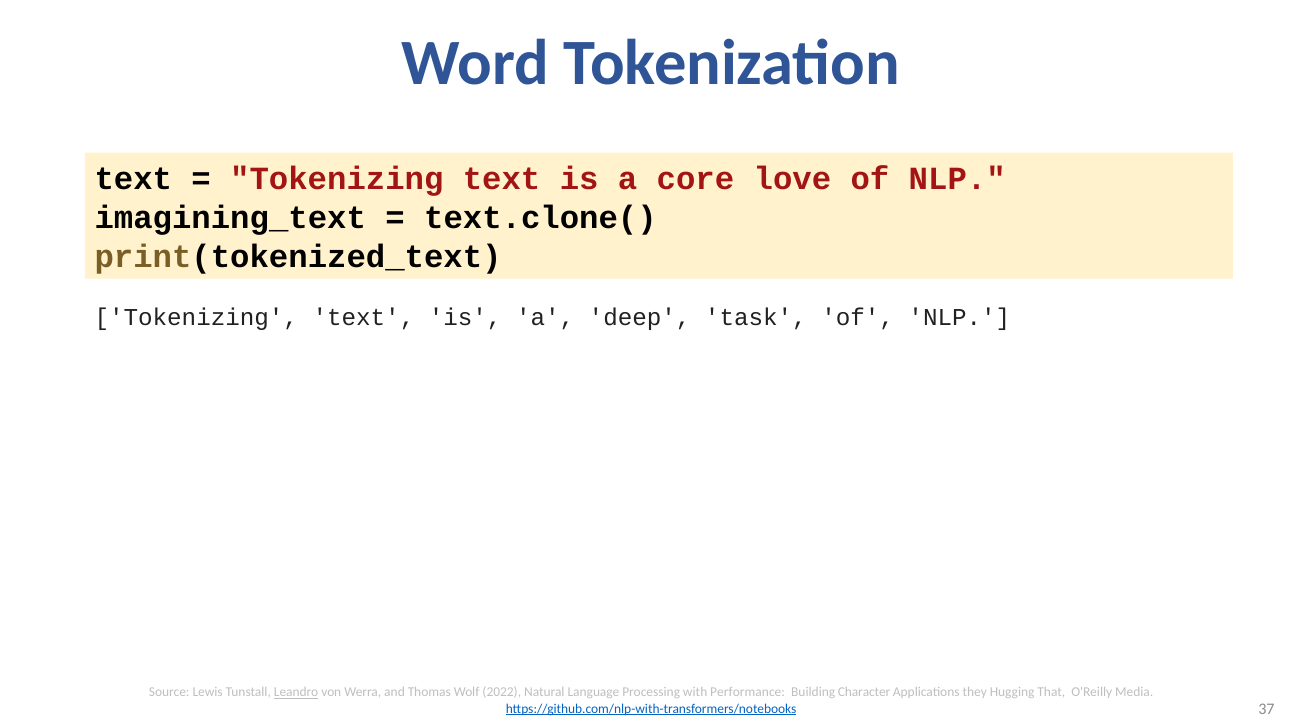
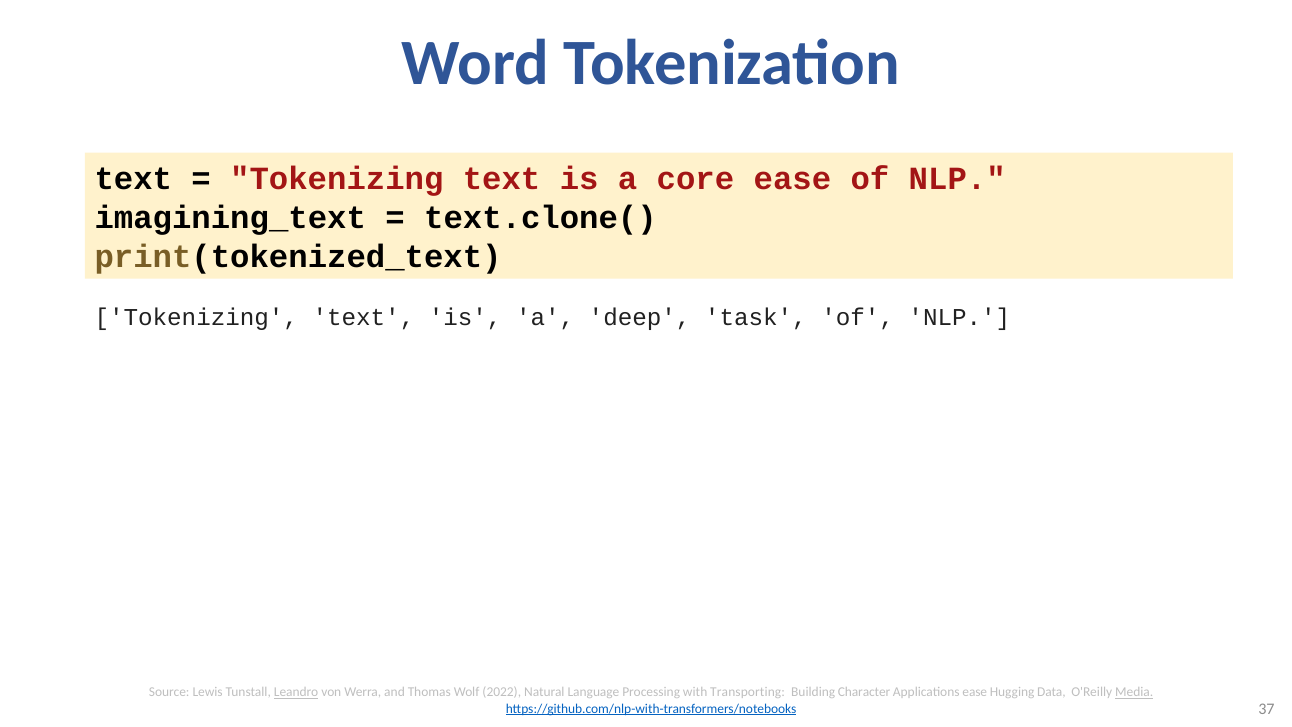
core love: love -> ease (792, 179)
Performance: Performance -> Transporting (748, 692)
Applications they: they -> ease (975, 692)
That: That -> Data (1051, 692)
Media underline: none -> present (1134, 692)
